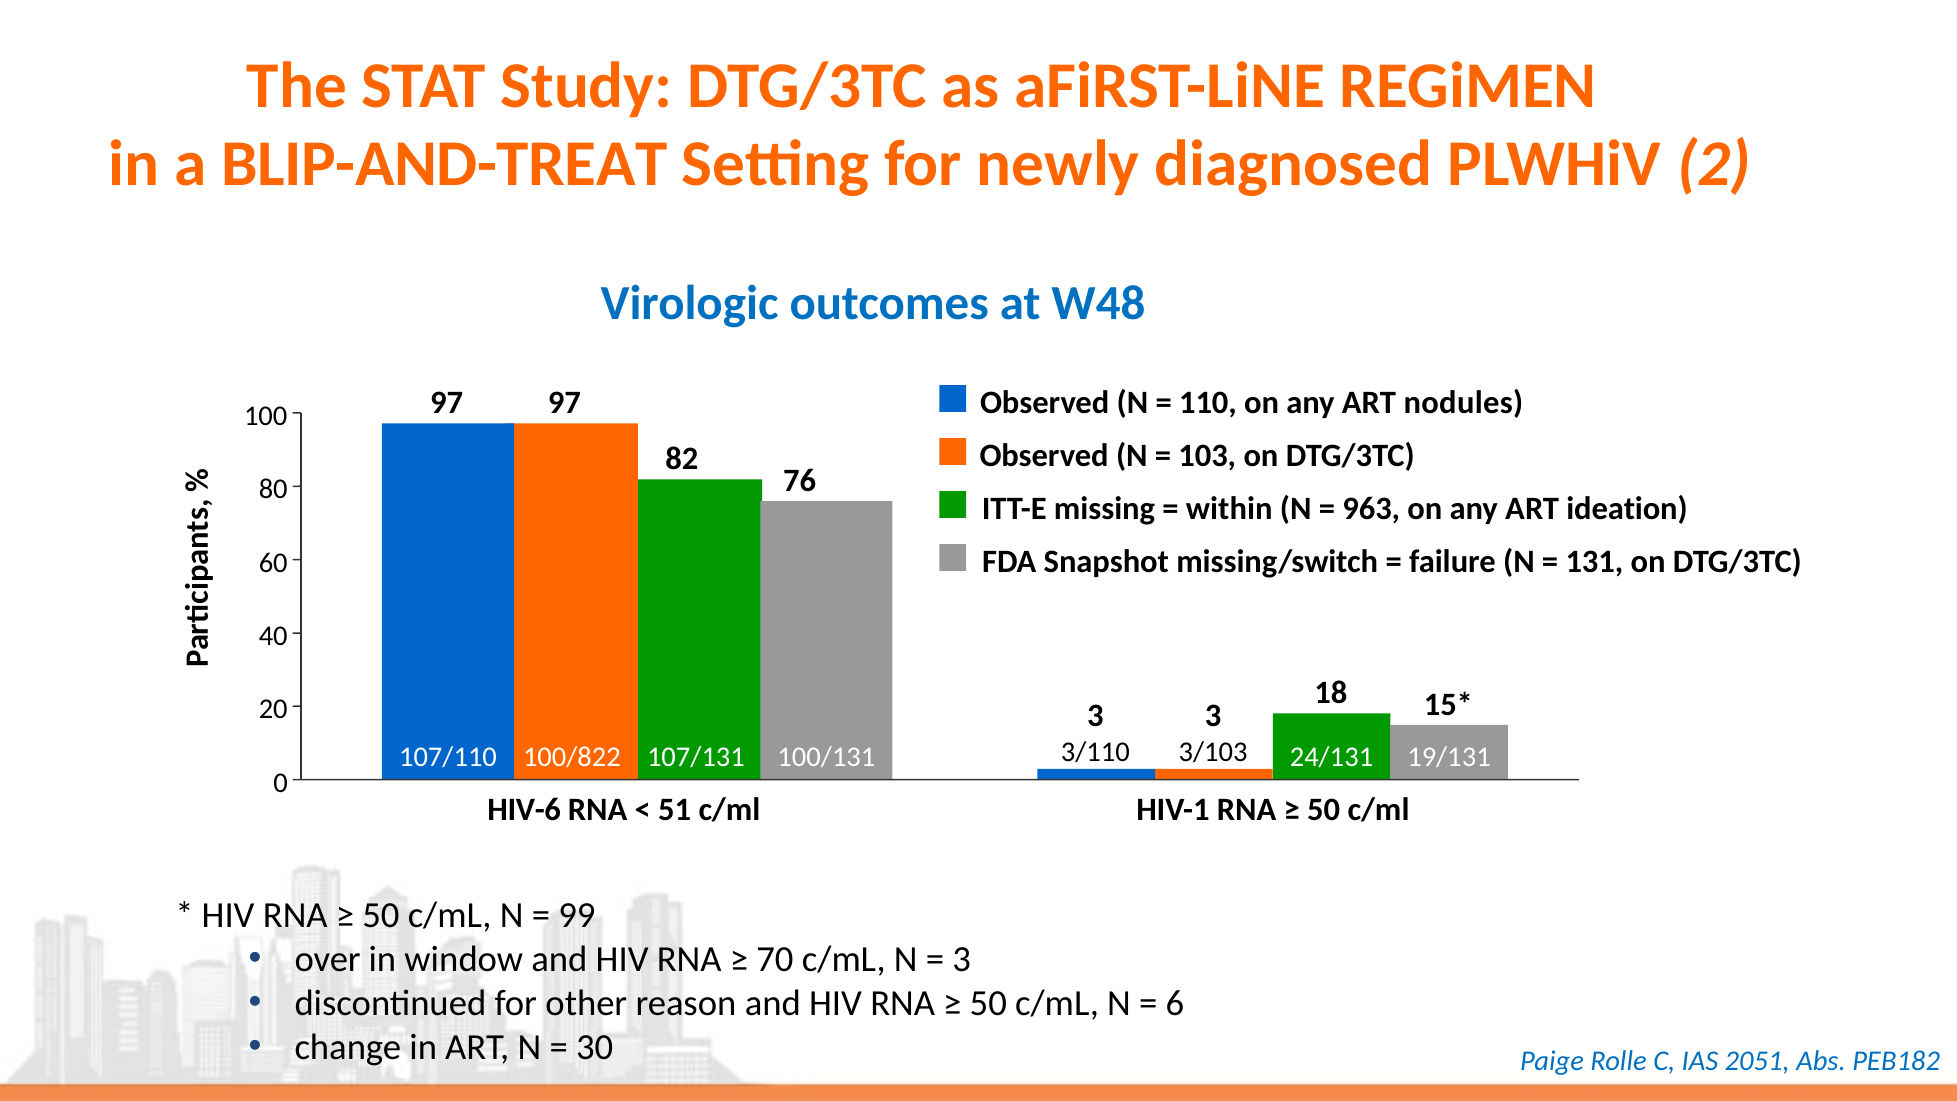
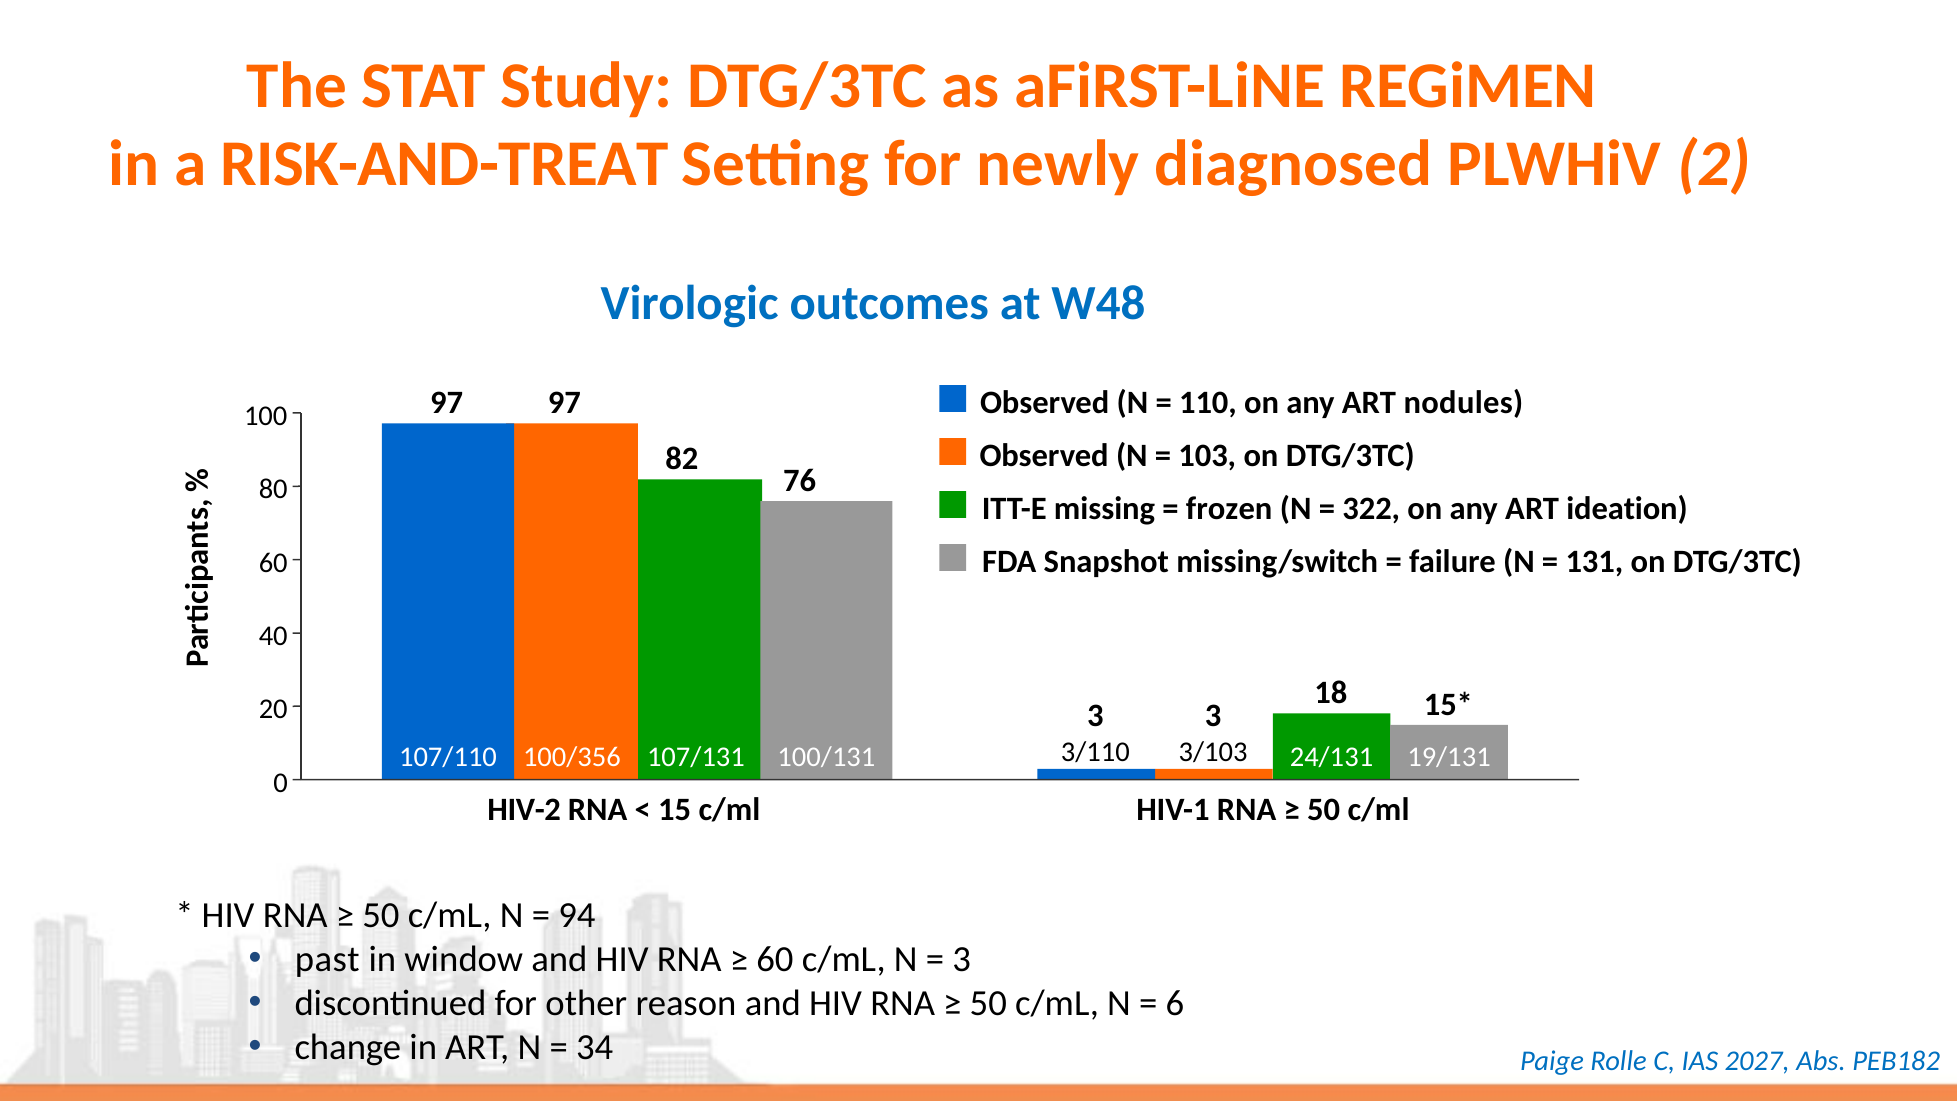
BLIP-AND-TREAT: BLIP-AND-TREAT -> RISK-AND-TREAT (445, 164)
within: within -> frozen (1229, 509)
963: 963 -> 322 (1371, 509)
100/822: 100/822 -> 100/356 (572, 757)
HIV-6: HIV-6 -> HIV-2 (524, 810)
51: 51 -> 15 (675, 810)
99: 99 -> 94 (577, 915)
over: over -> past (327, 959)
70: 70 -> 60 (775, 959)
30: 30 -> 34 (595, 1047)
2051: 2051 -> 2027 (1757, 1061)
